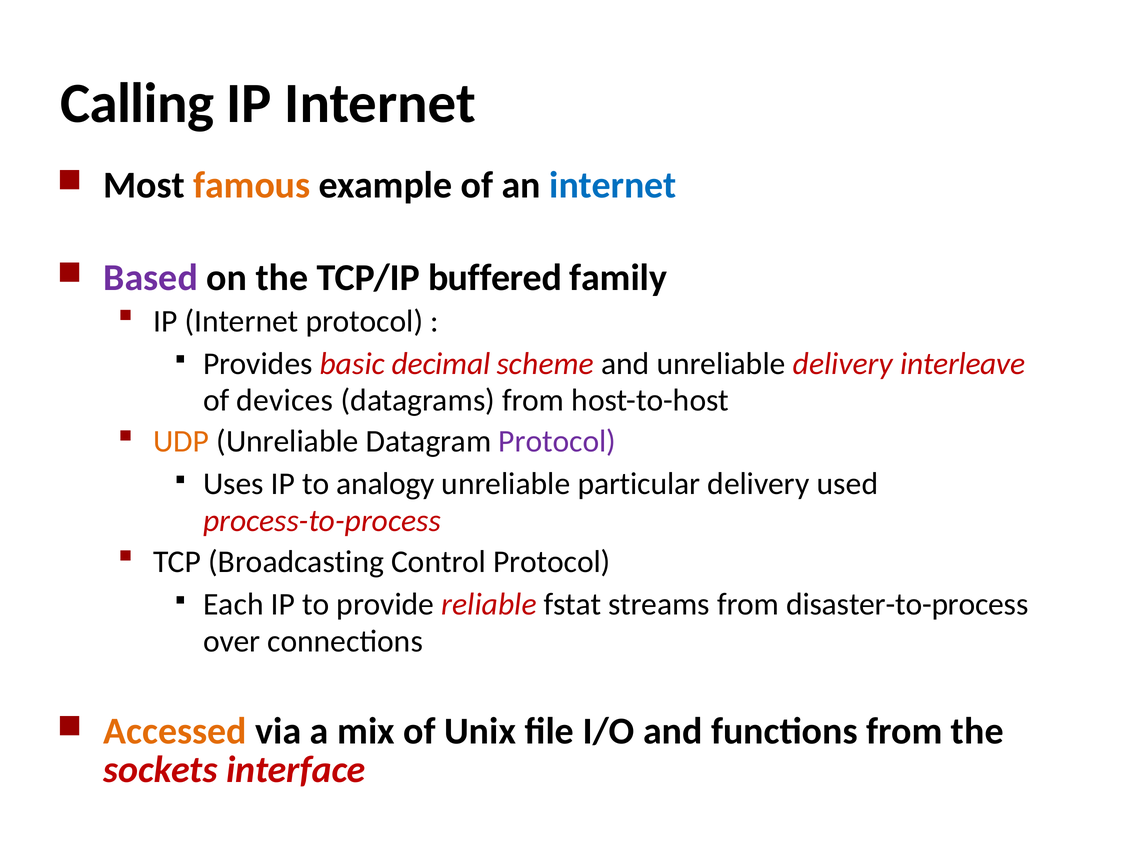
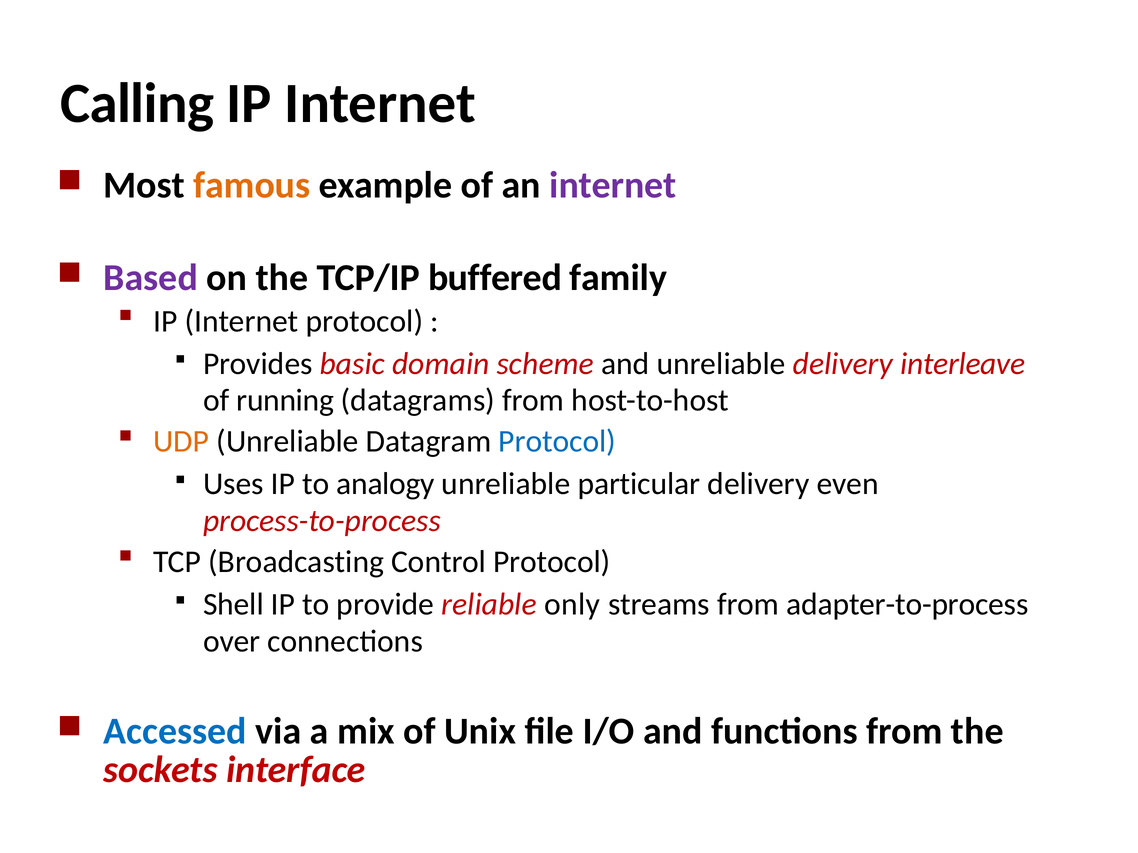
internet colour: blue -> purple (613, 185)
decimal: decimal -> domain (441, 364)
devices: devices -> running (285, 401)
Protocol colour: purple -> blue (557, 442)
used: used -> even (848, 484)
Each: Each -> Shell (233, 605)
fstat: fstat -> only (572, 605)
disaster-to-process: disaster-to-process -> adapter-to-process (907, 605)
Accessed colour: orange -> blue (175, 732)
